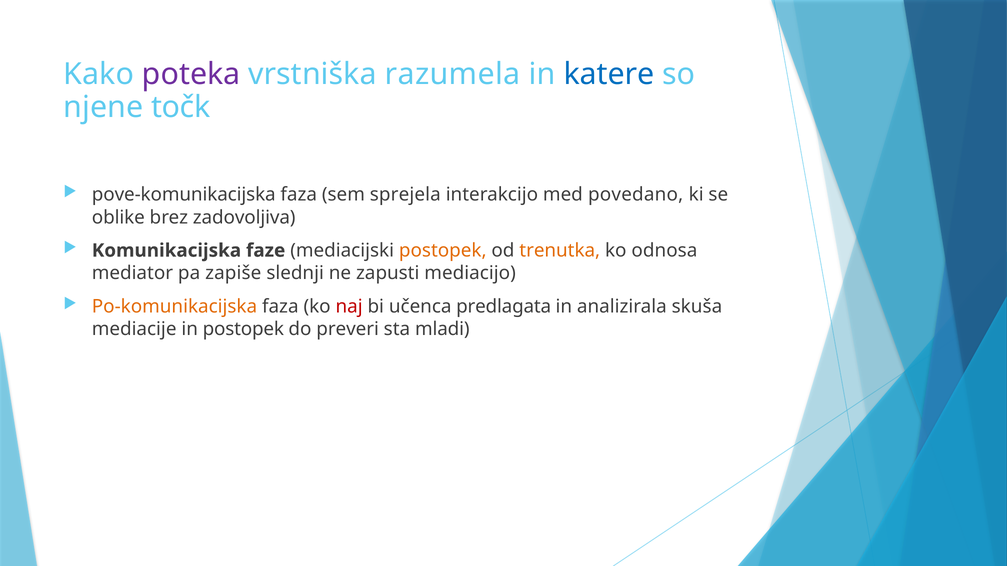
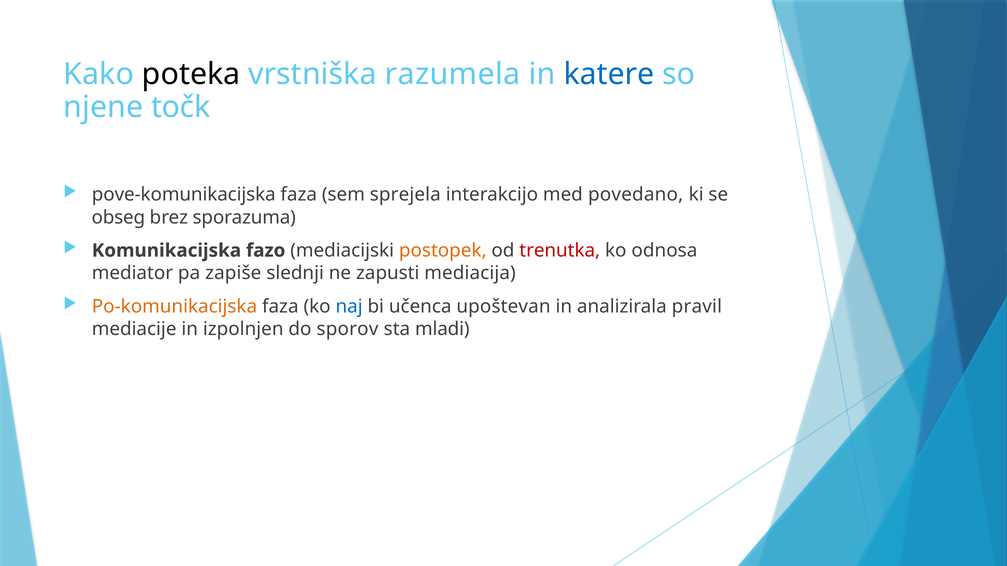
poteka colour: purple -> black (191, 74)
oblike: oblike -> obseg (118, 218)
zadovoljiva: zadovoljiva -> sporazuma (244, 218)
faze: faze -> fazo (266, 251)
trenutka colour: orange -> red (560, 251)
mediacijo: mediacijo -> mediacija (470, 273)
naj colour: red -> blue (349, 307)
predlagata: predlagata -> upoštevan (503, 307)
skuša: skuša -> pravil (697, 307)
in postopek: postopek -> izpolnjen (243, 329)
preveri: preveri -> sporov (347, 329)
